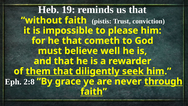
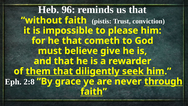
19: 19 -> 96 (68, 10)
well: well -> give (110, 51)
